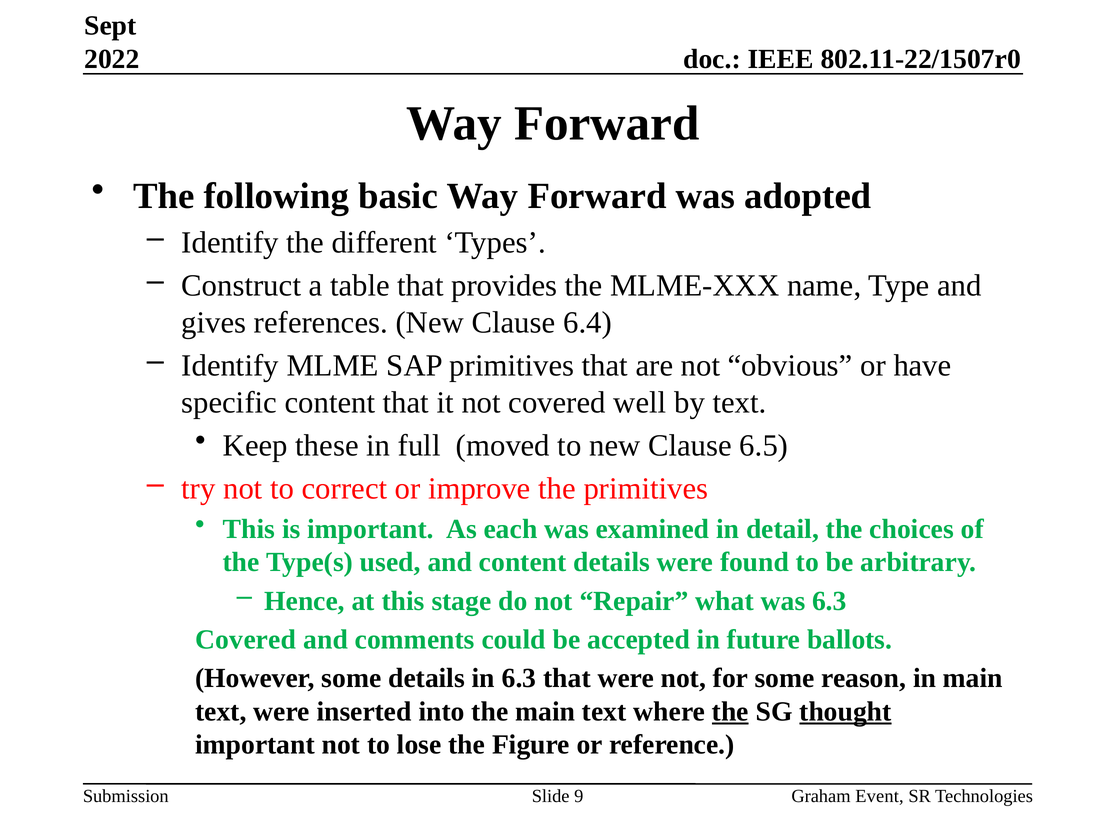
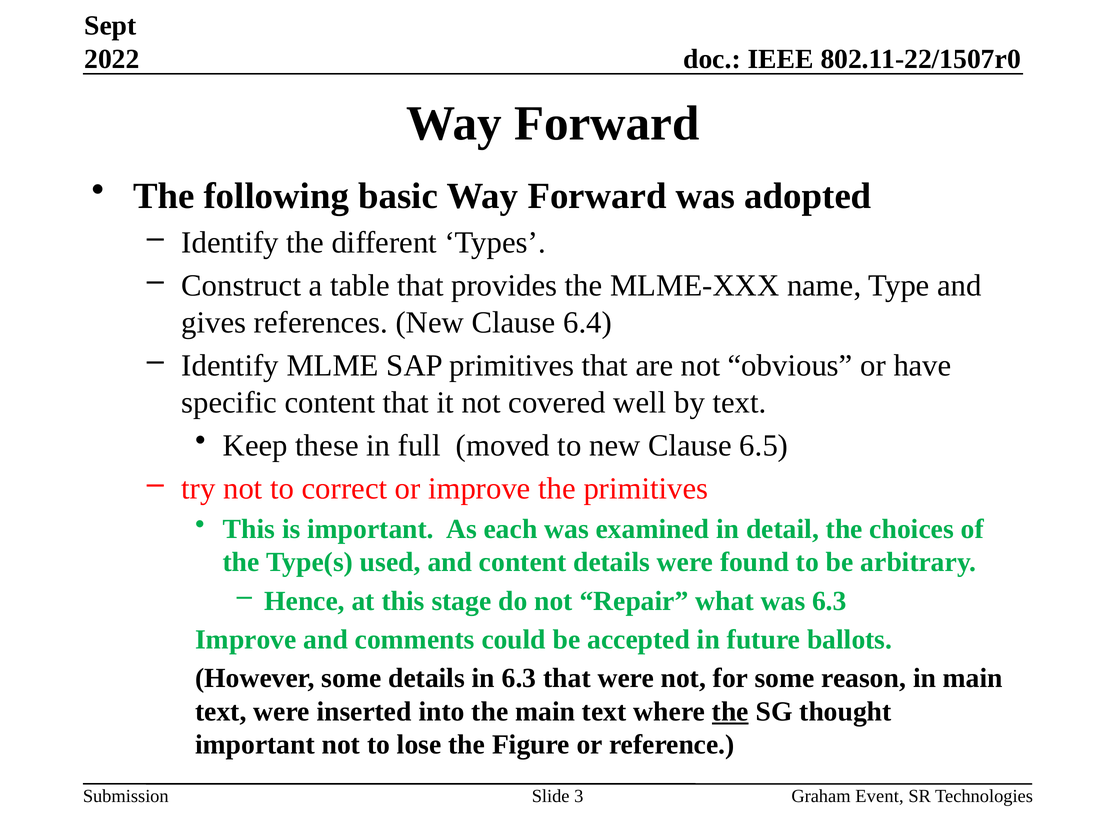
Covered: Covered -> Improve (246, 639)
thought underline: present -> none (845, 711)
9: 9 -> 3 (579, 796)
